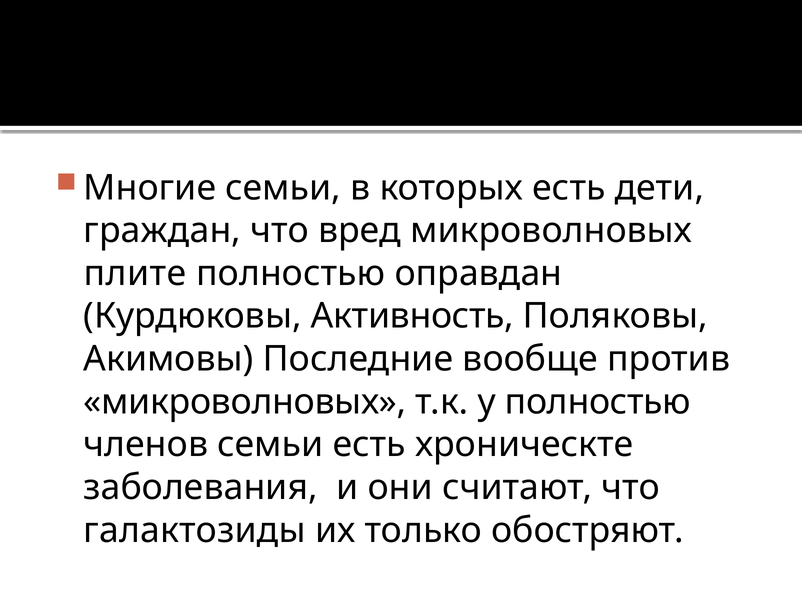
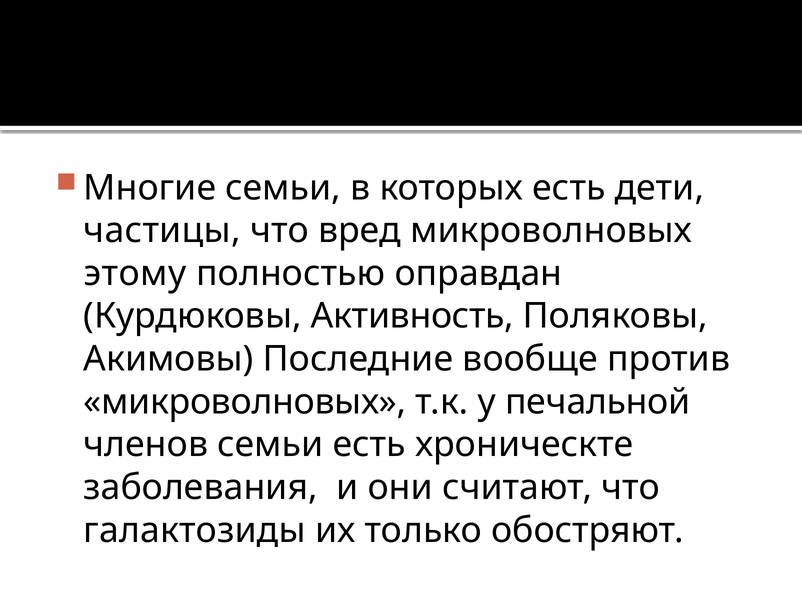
граждан: граждан -> частицы (162, 230)
плите: плите -> этому (135, 273)
у полностью: полностью -> печальной (598, 402)
